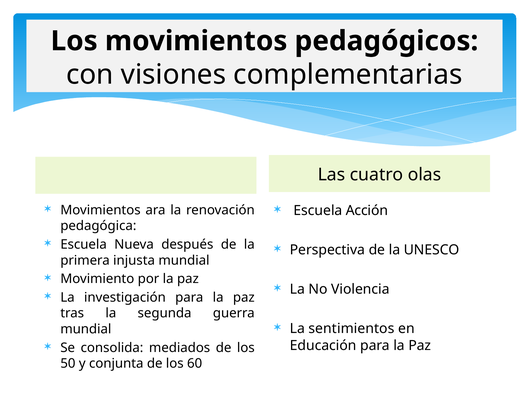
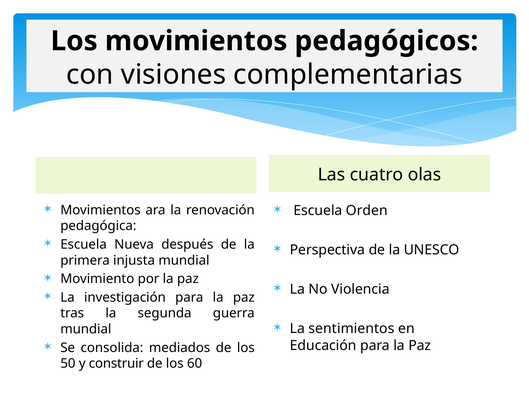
Acción: Acción -> Orden (367, 210)
conjunta: conjunta -> construir (116, 363)
